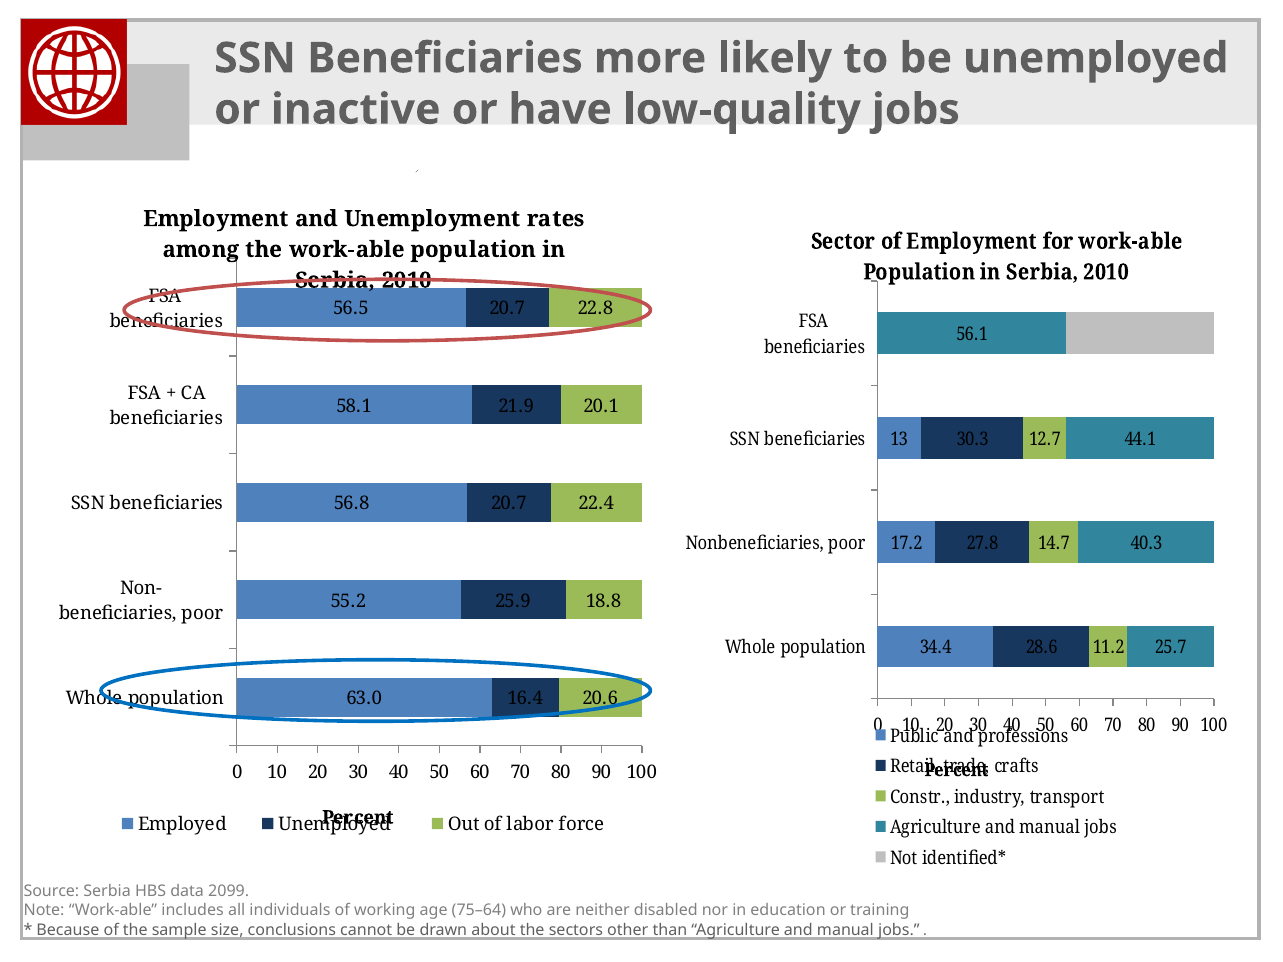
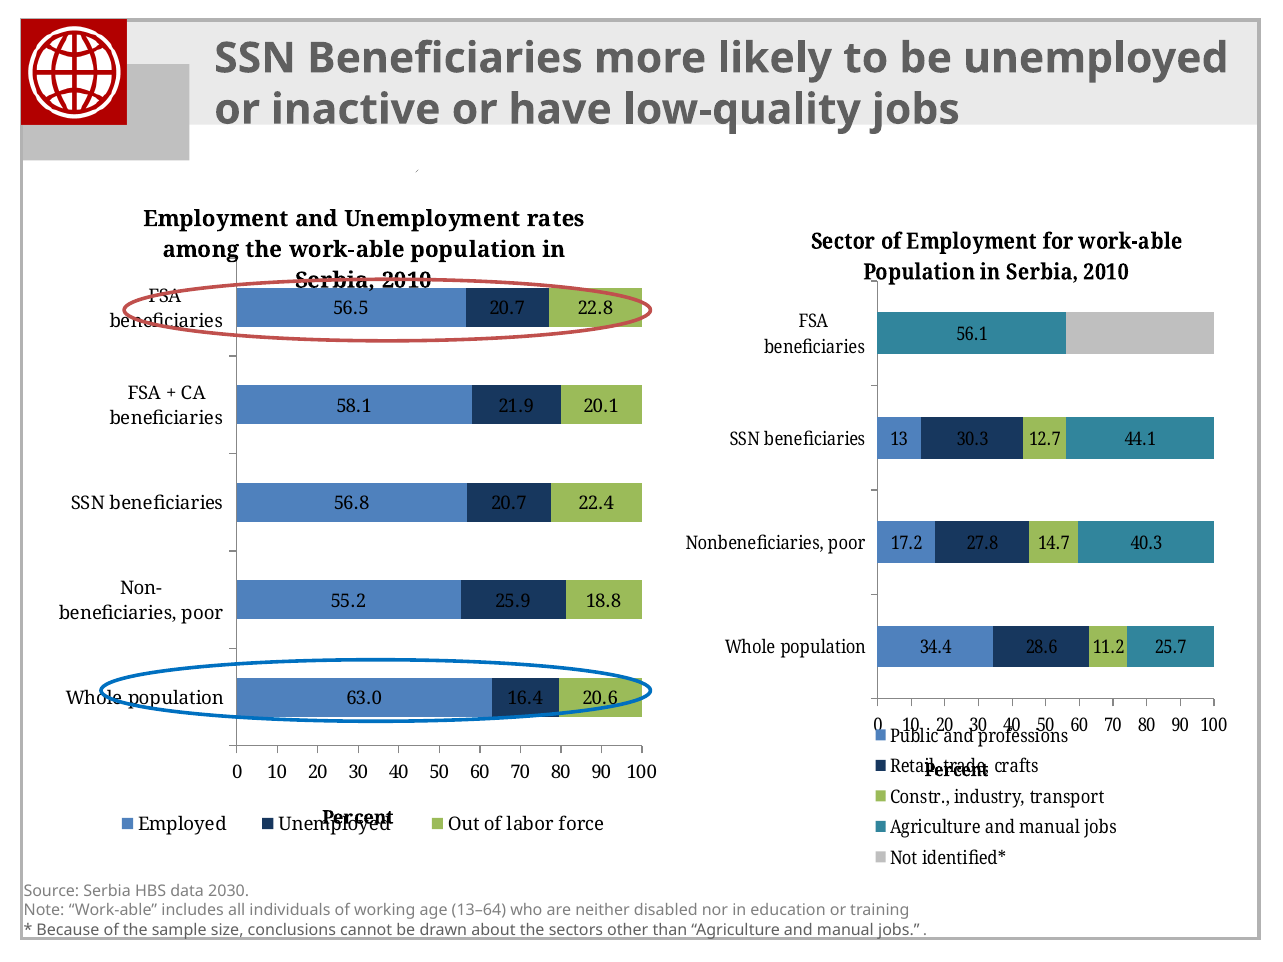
2099: 2099 -> 2030 (229, 892)
75–64: 75–64 -> 13–64 (479, 911)
